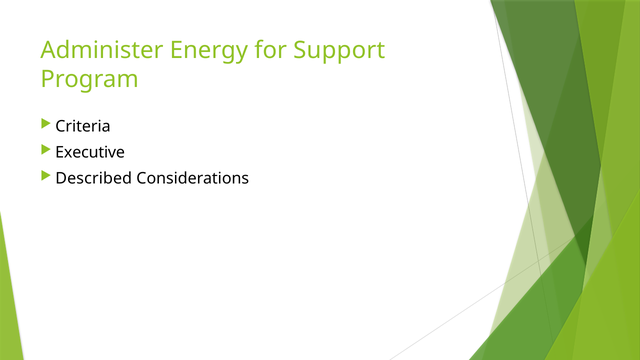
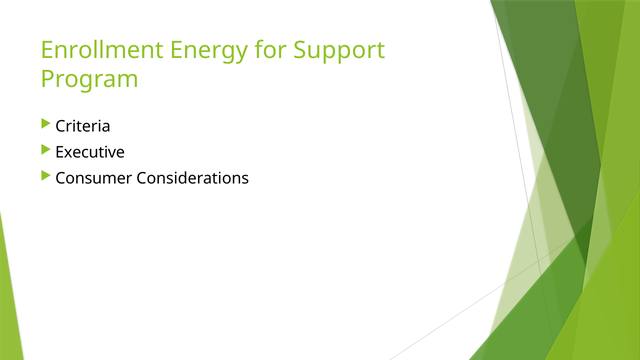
Administer: Administer -> Enrollment (102, 50)
Described: Described -> Consumer (94, 178)
